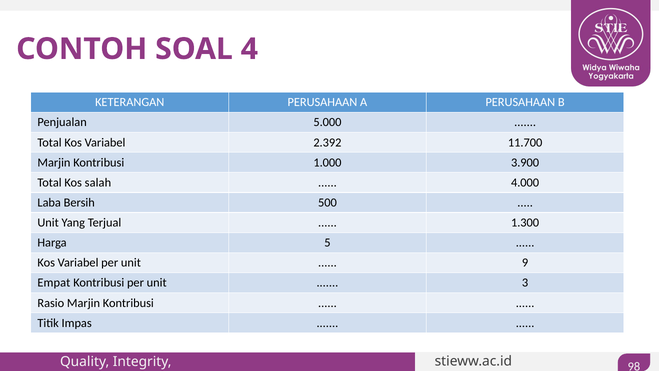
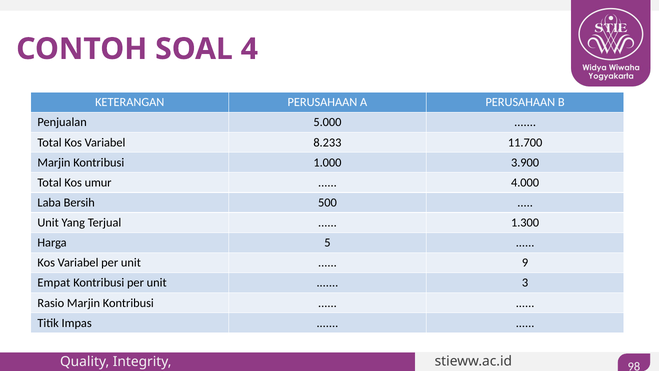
2.392: 2.392 -> 8.233 (327, 142)
salah: salah -> umur (98, 182)
